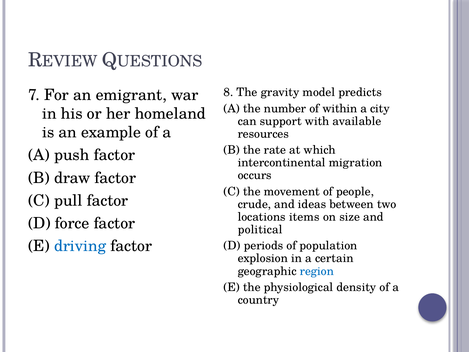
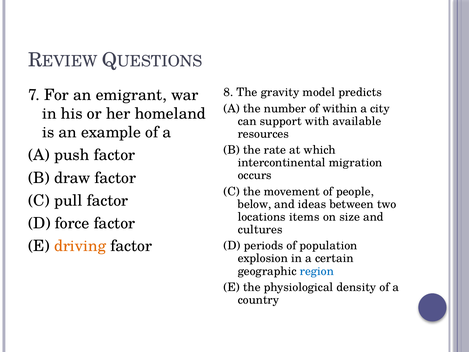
crude: crude -> below (254, 204)
political: political -> cultures (260, 229)
driving colour: blue -> orange (80, 246)
